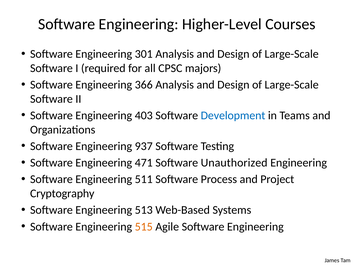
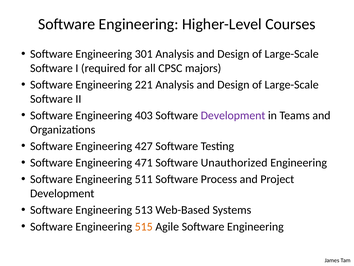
366: 366 -> 221 (144, 85)
Development colour: blue -> purple (233, 115)
937: 937 -> 427 (144, 146)
Cryptography: Cryptography -> Development (62, 193)
